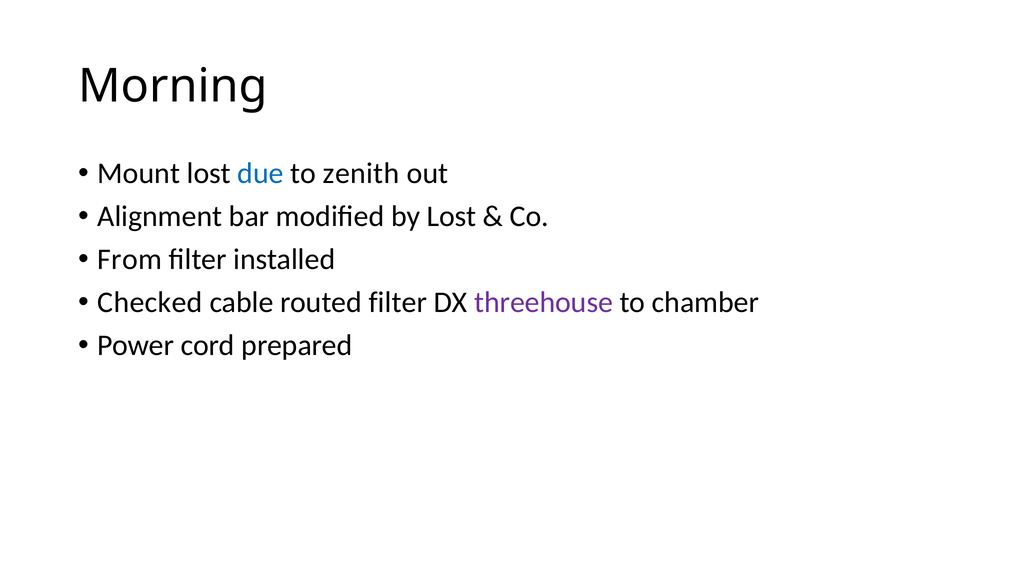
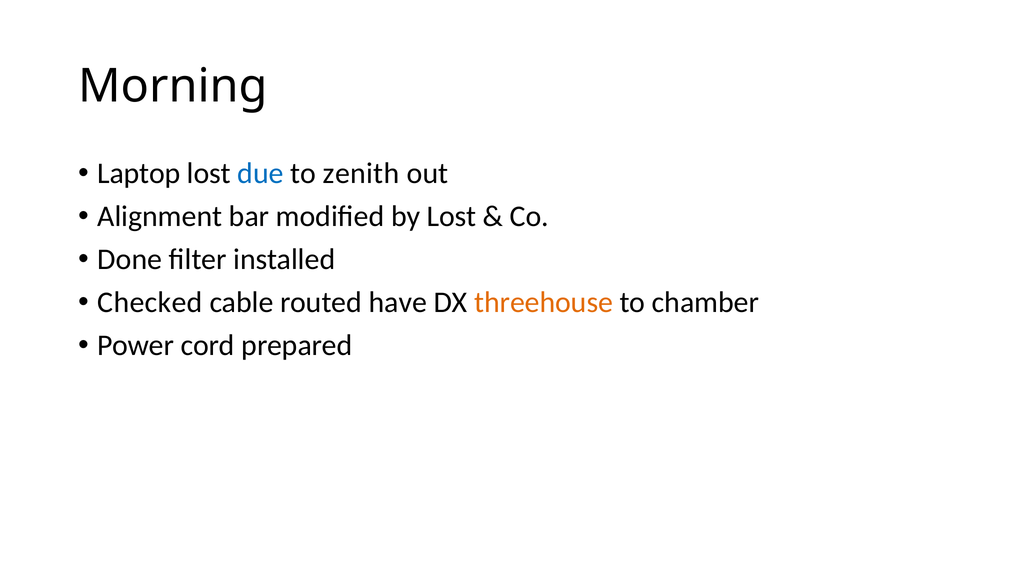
Mount: Mount -> Laptop (139, 173)
From: From -> Done (130, 259)
routed filter: filter -> have (398, 302)
threehouse colour: purple -> orange (544, 302)
